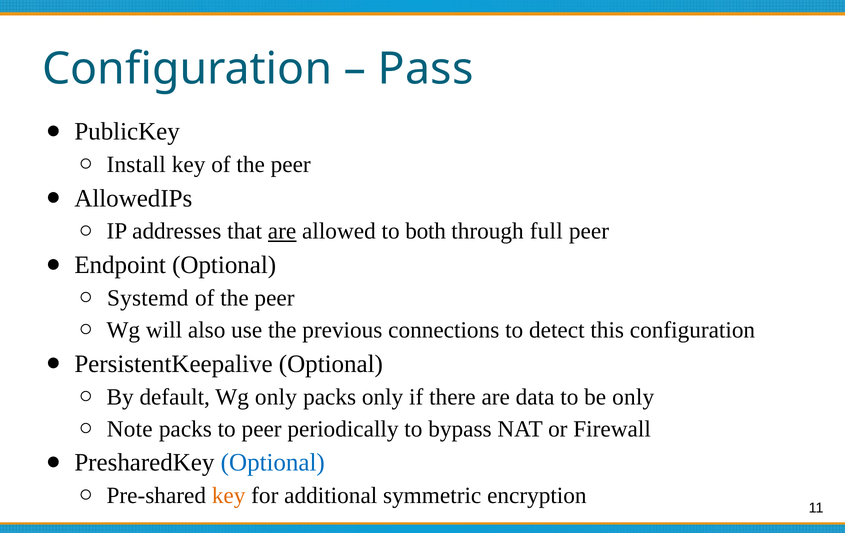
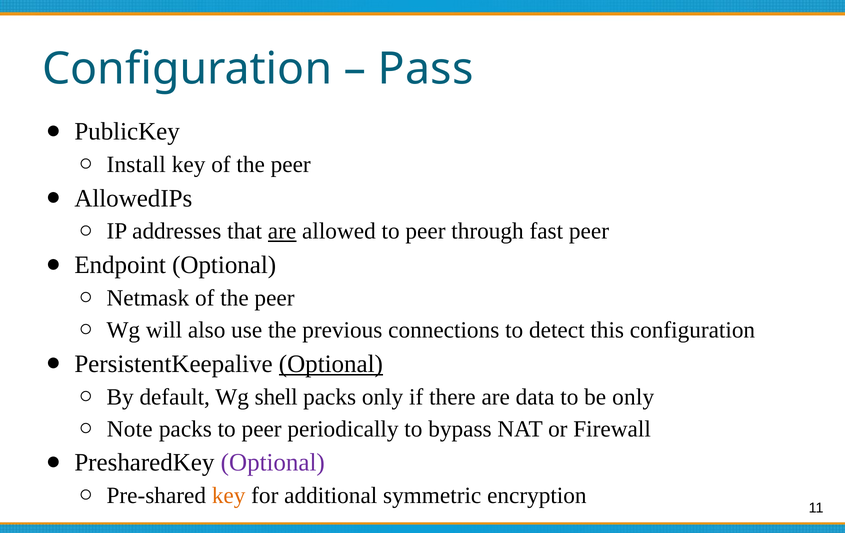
allowed to both: both -> peer (425, 231)
full: full -> fast (546, 231)
Systemd: Systemd -> Netmask (148, 298)
Optional underline: none -> present (331, 363)
Wg only: only -> shell (276, 396)
Optional colour: blue -> purple (273, 462)
